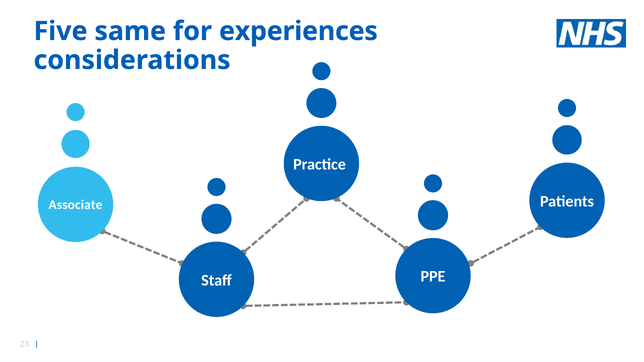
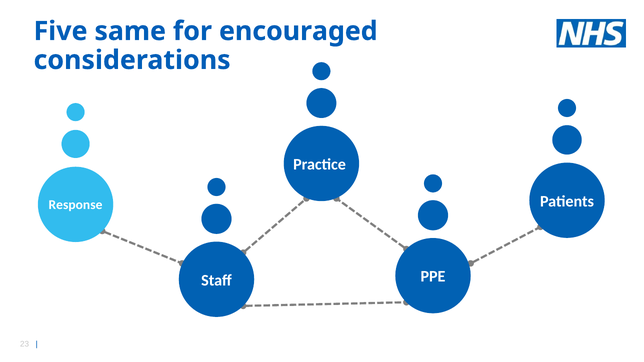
experiences: experiences -> encouraged (298, 31)
Associate: Associate -> Response (75, 205)
